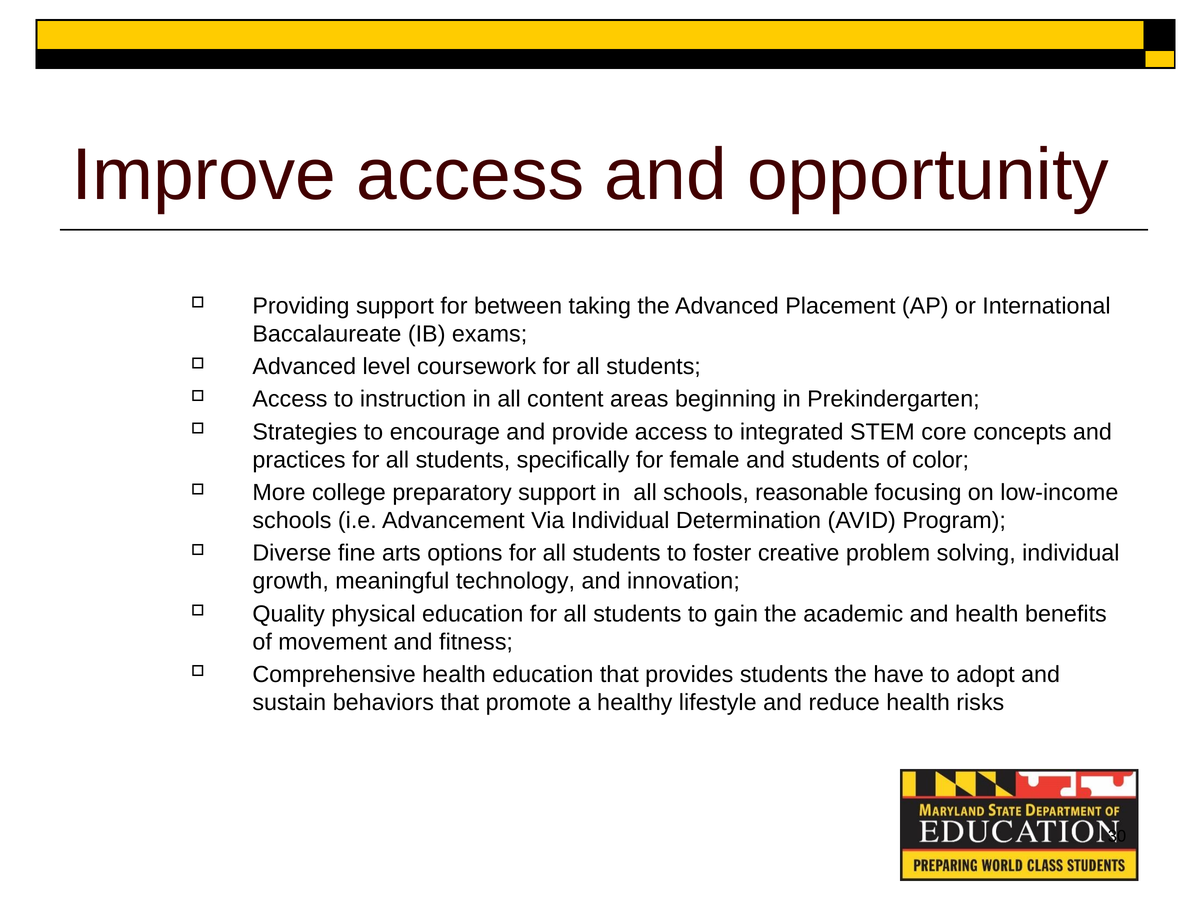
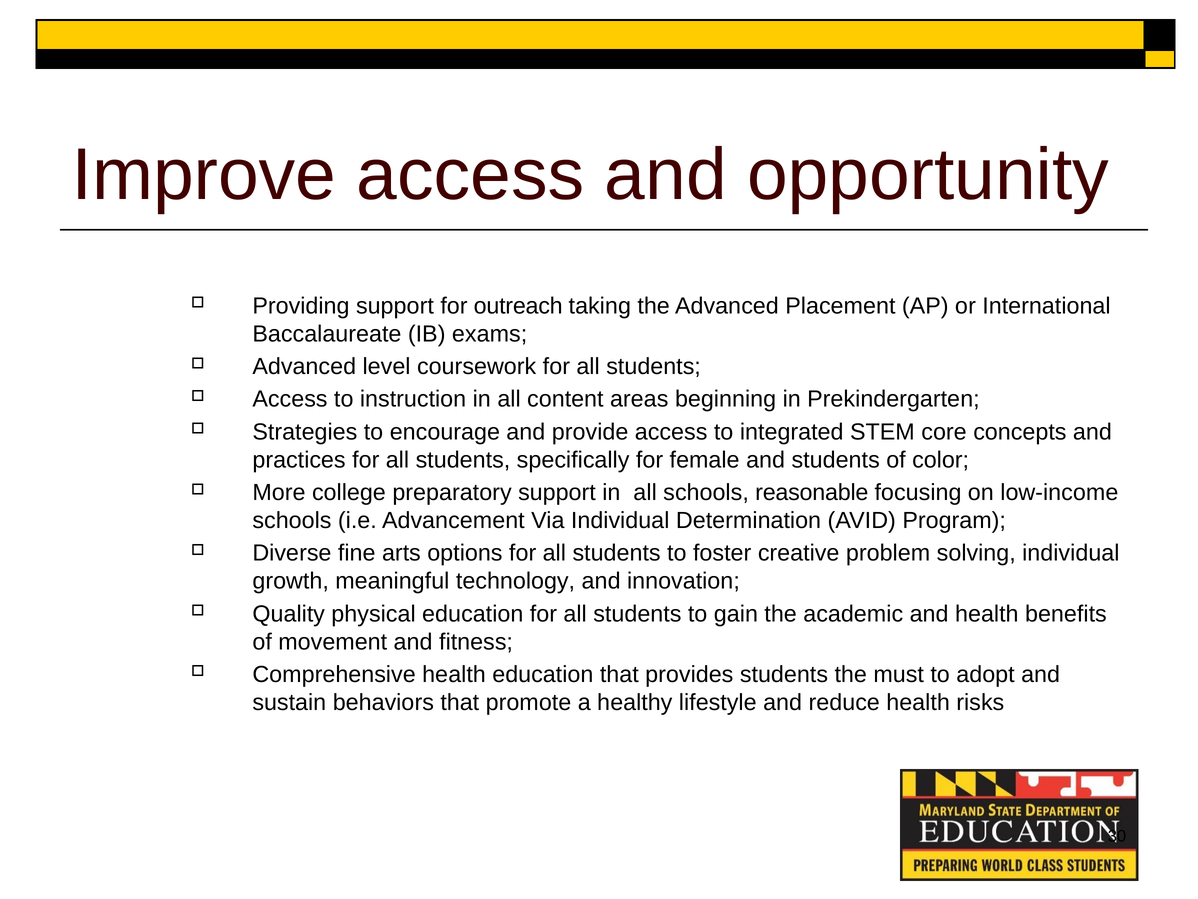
between: between -> outreach (518, 306)
have: have -> must (899, 674)
